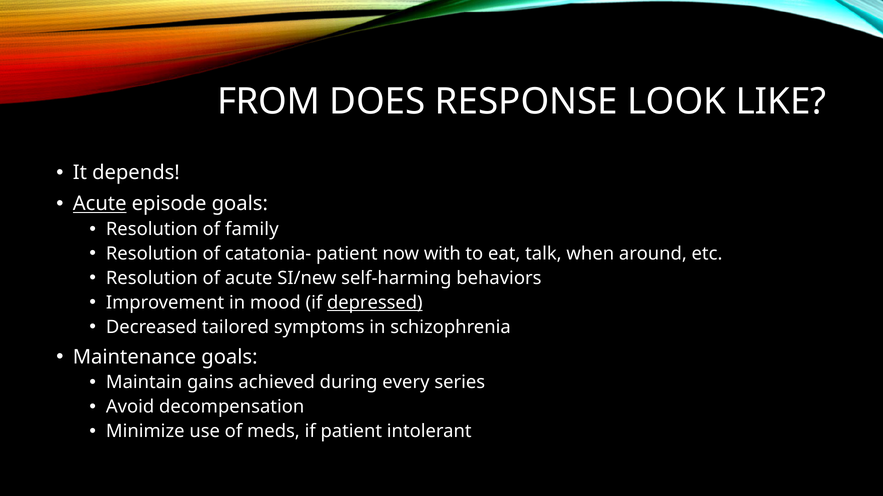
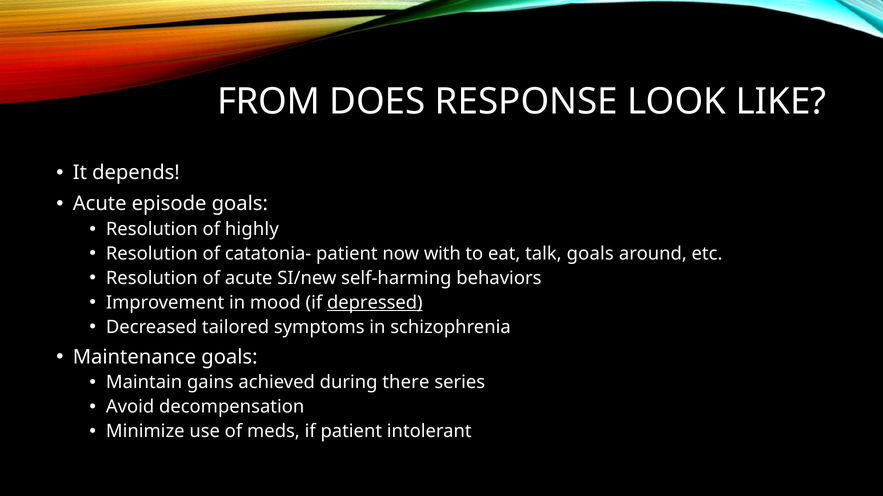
Acute underline: present -> none (100, 204)
family: family -> highly (252, 230)
talk when: when -> goals (590, 254)
every: every -> there (406, 383)
